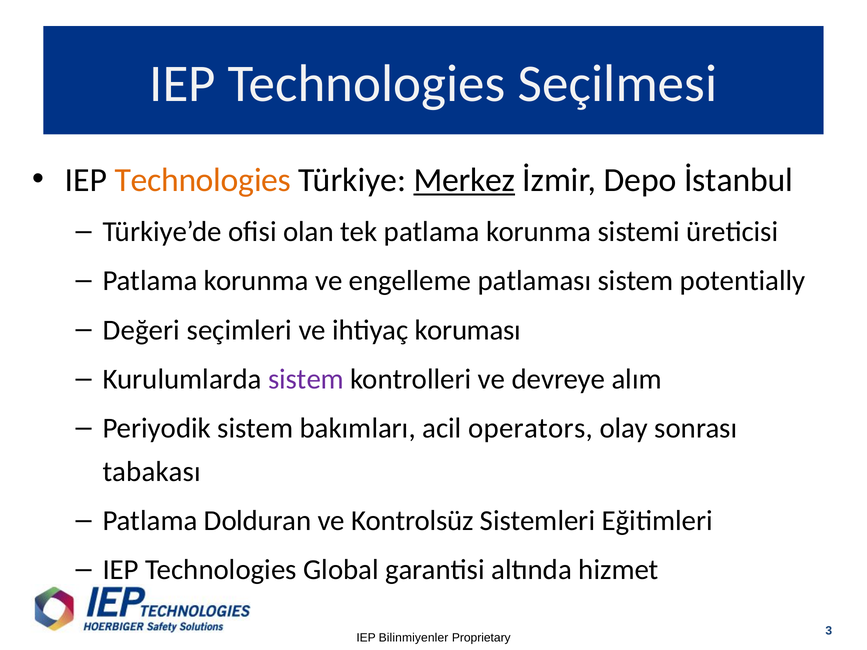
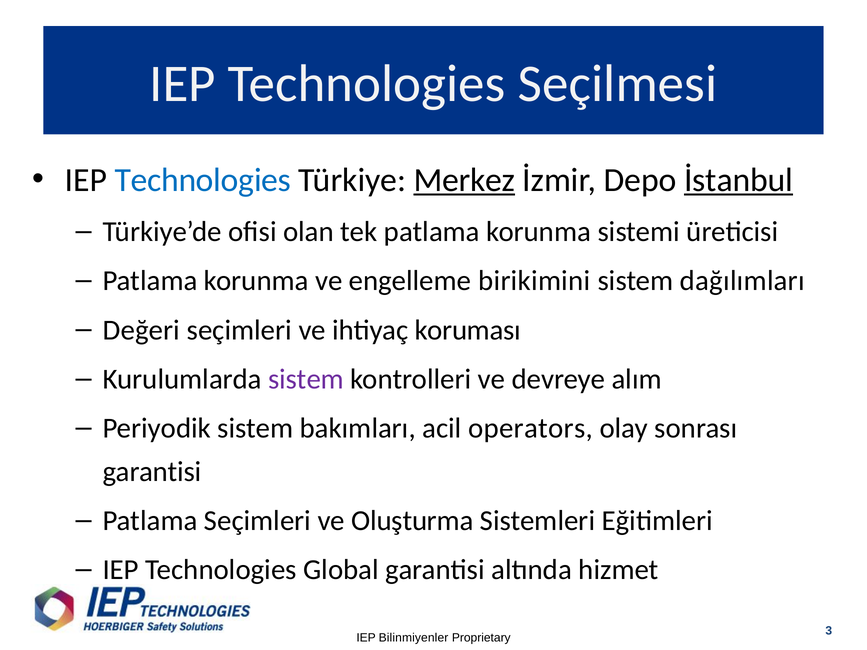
Technologies colour: orange -> blue (203, 180)
İstanbul underline: none -> present (739, 180)
patlaması: patlaması -> birikimini (534, 281)
potentially: potentially -> dağılımları (742, 281)
tabakası: tabakası -> garantisi (152, 472)
Patlama Dolduran: Dolduran -> Seçimleri (258, 521)
Kontrolsüz: Kontrolsüz -> Oluşturma (412, 521)
